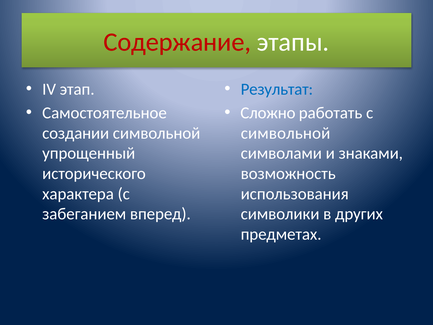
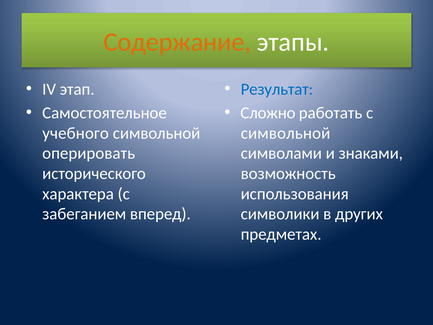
Содержание colour: red -> orange (177, 42)
создании: создании -> учебного (76, 133)
упрощенный: упрощенный -> оперировать (89, 153)
